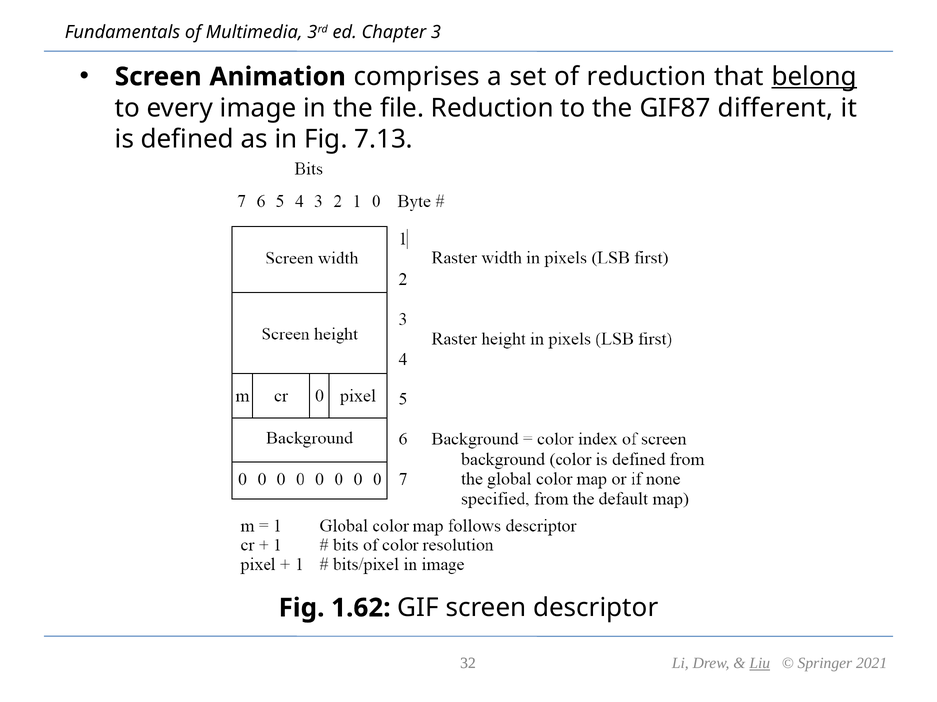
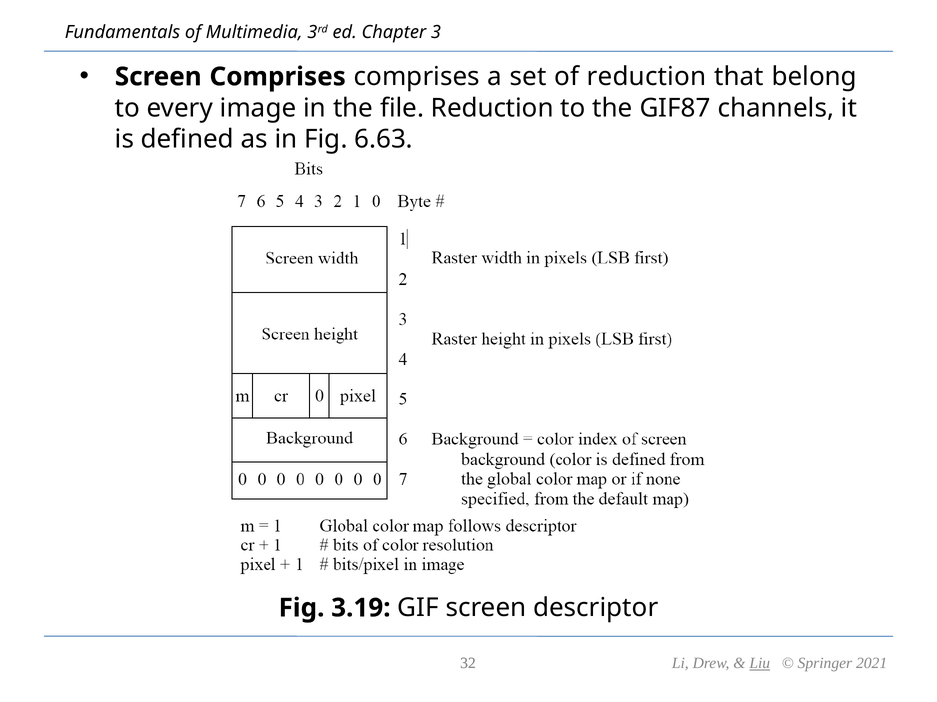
Screen Animation: Animation -> Comprises (278, 77)
belong underline: present -> none (814, 77)
different: different -> channels (776, 108)
7.13: 7.13 -> 6.63 (384, 139)
1.62: 1.62 -> 3.19 (361, 608)
